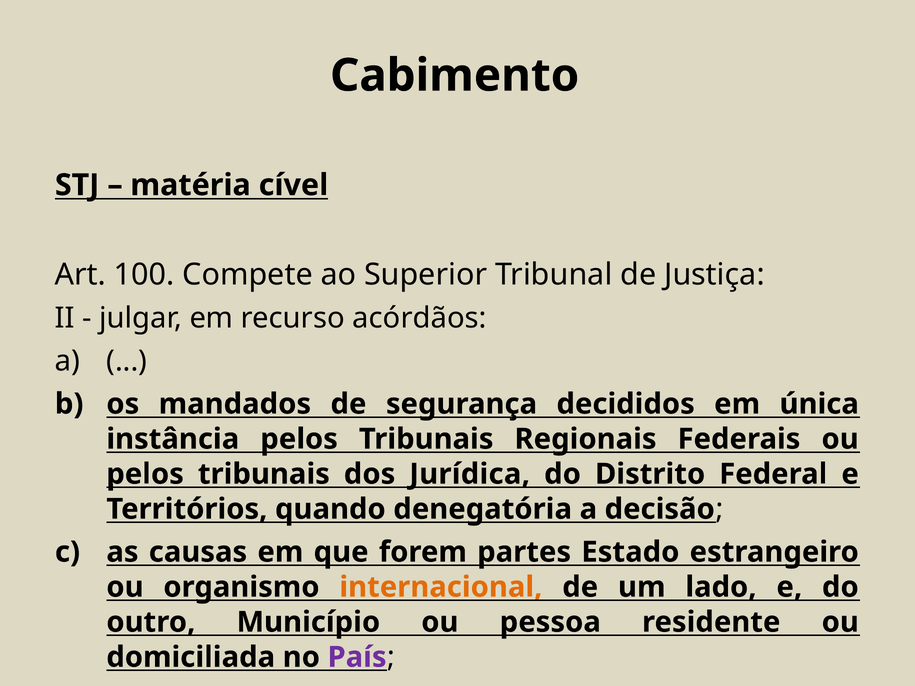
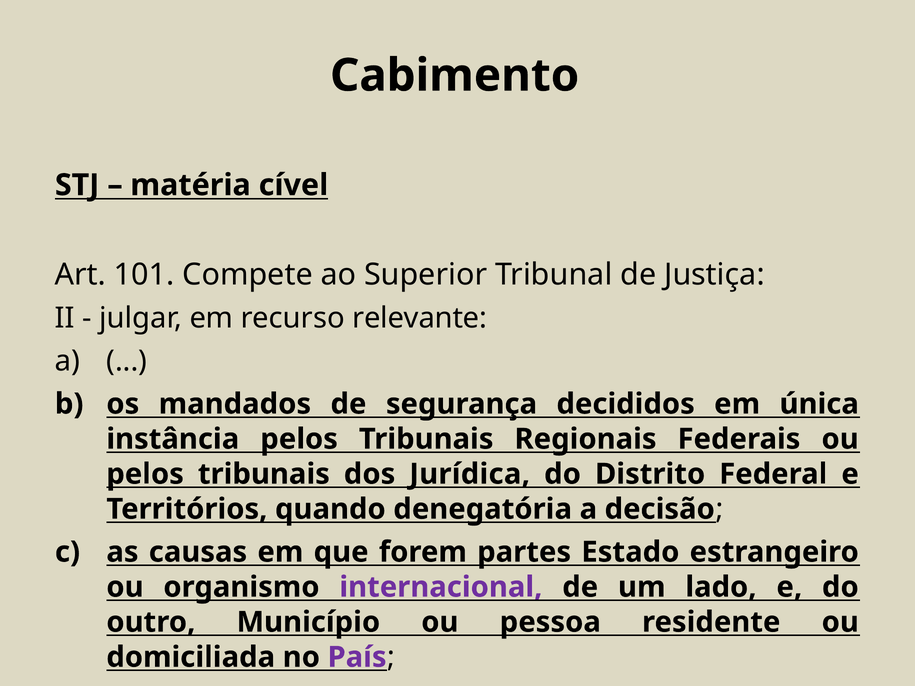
100: 100 -> 101 (144, 275)
acórdãos: acórdãos -> relevante (420, 318)
internacional colour: orange -> purple (441, 587)
